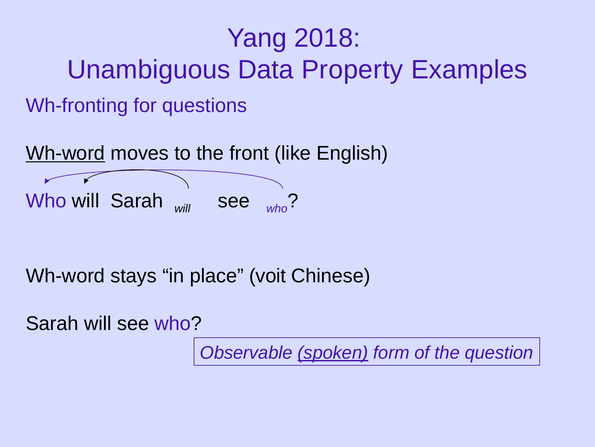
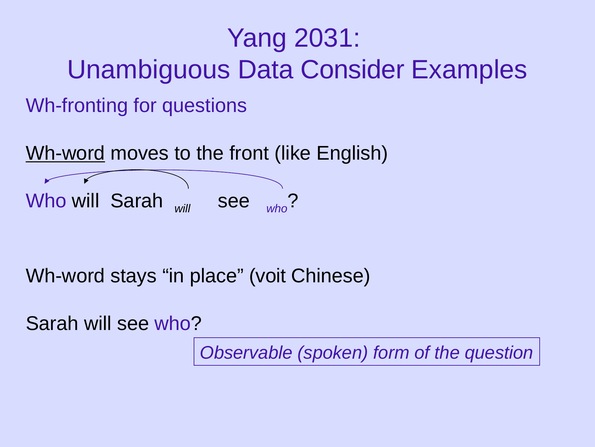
2018: 2018 -> 2031 (327, 38)
Property: Property -> Consider (353, 70)
spoken underline: present -> none (333, 352)
